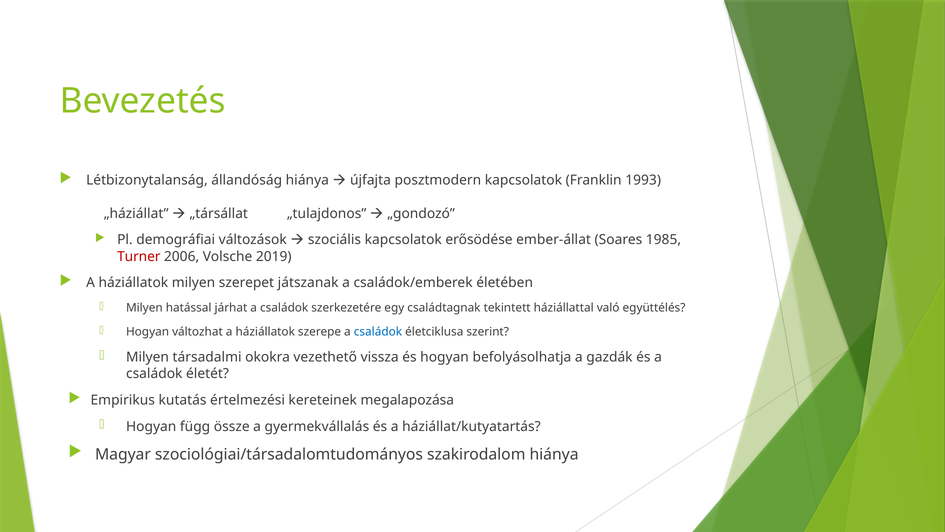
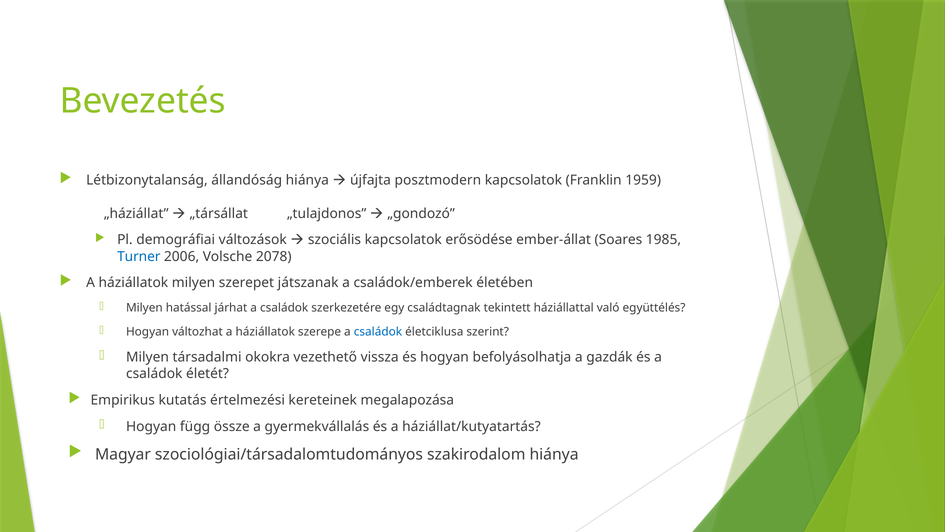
1993: 1993 -> 1959 (643, 180)
Turner colour: red -> blue (139, 256)
2019: 2019 -> 2078 (274, 256)
